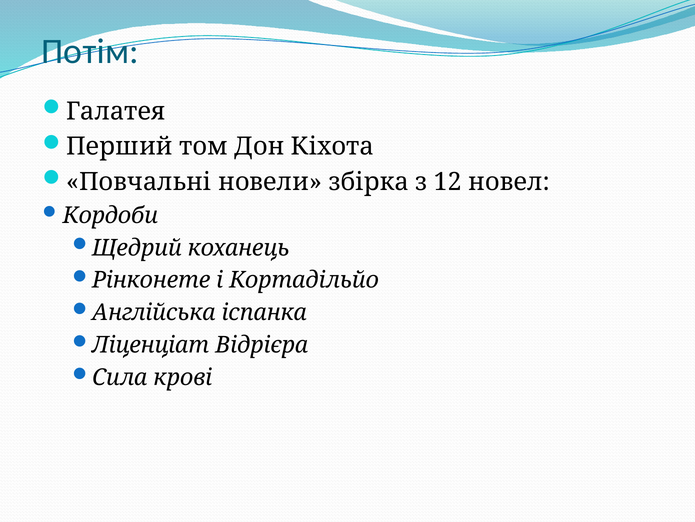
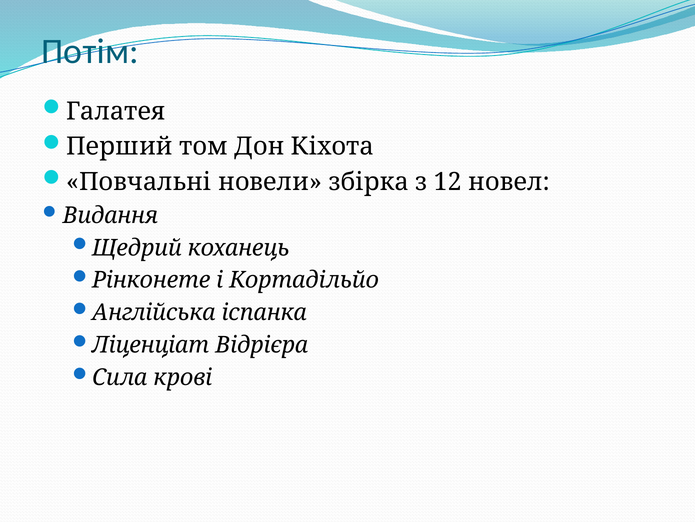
Кордоби: Кордоби -> Видання (110, 215)
